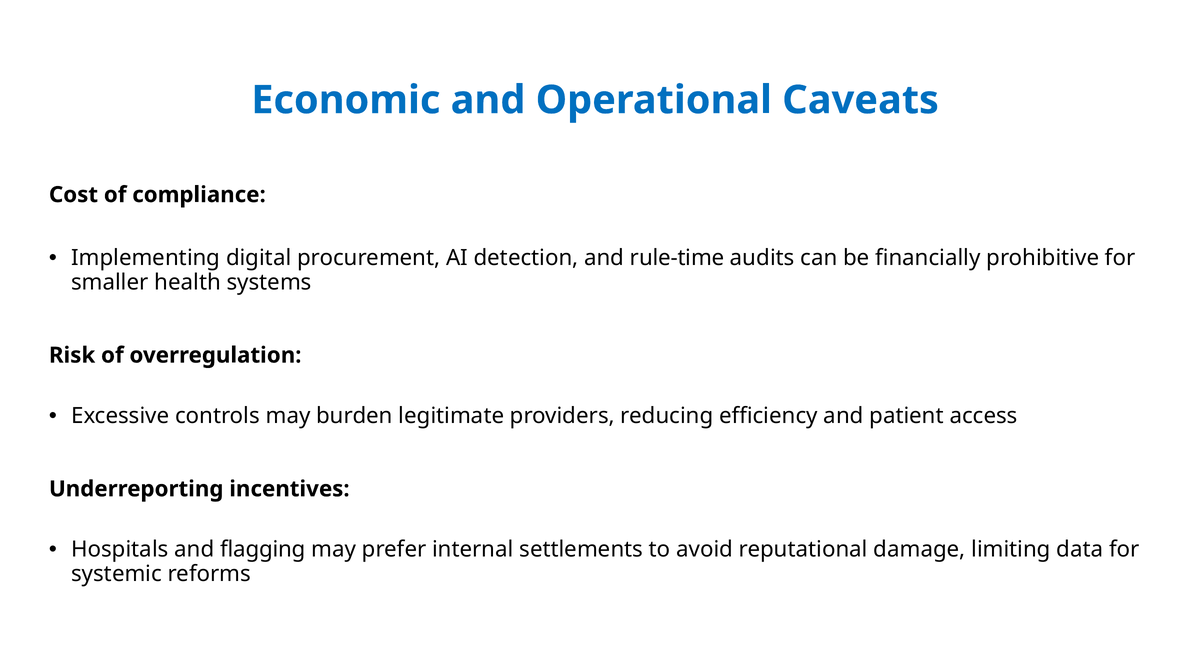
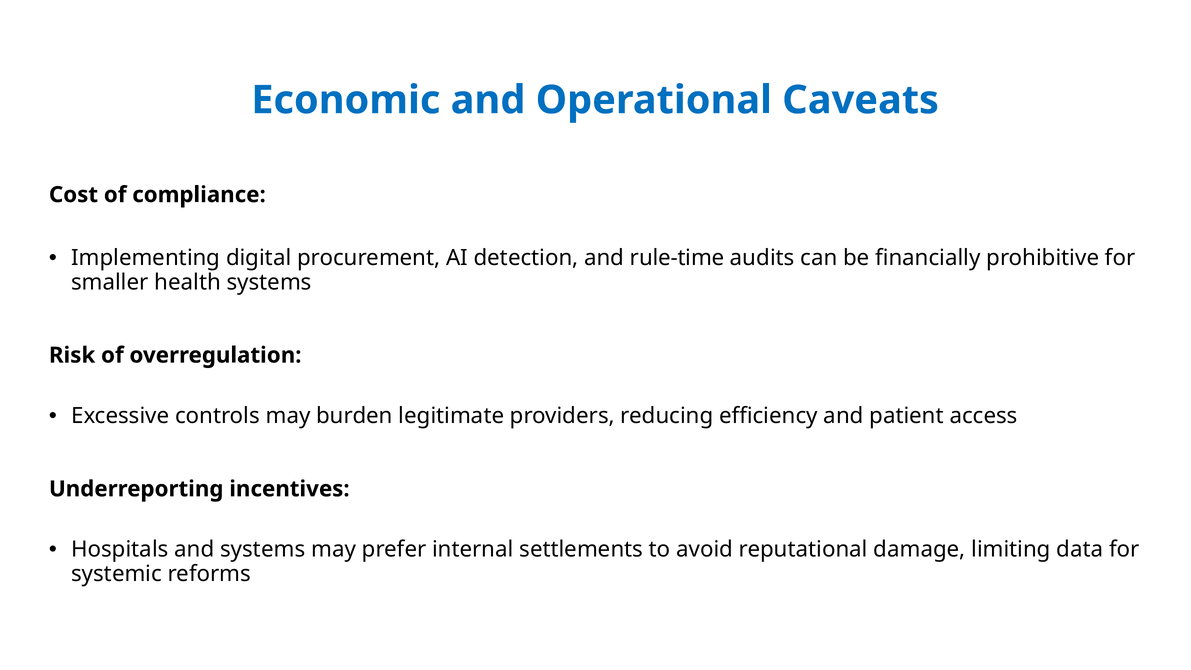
and flagging: flagging -> systems (263, 550)
